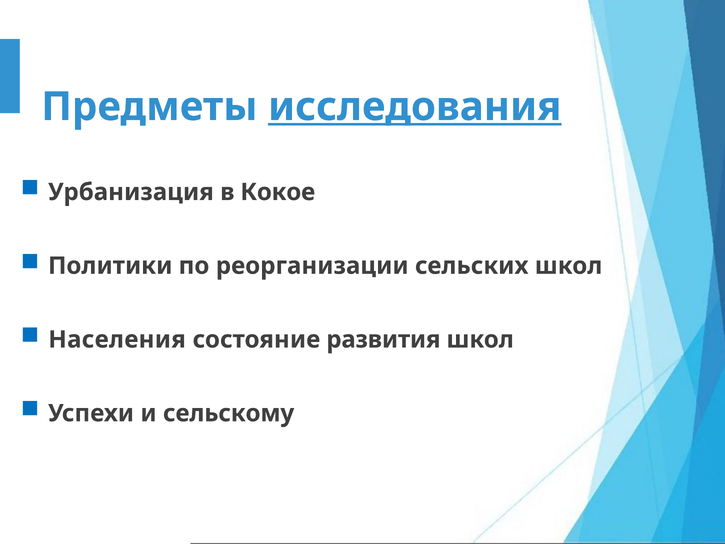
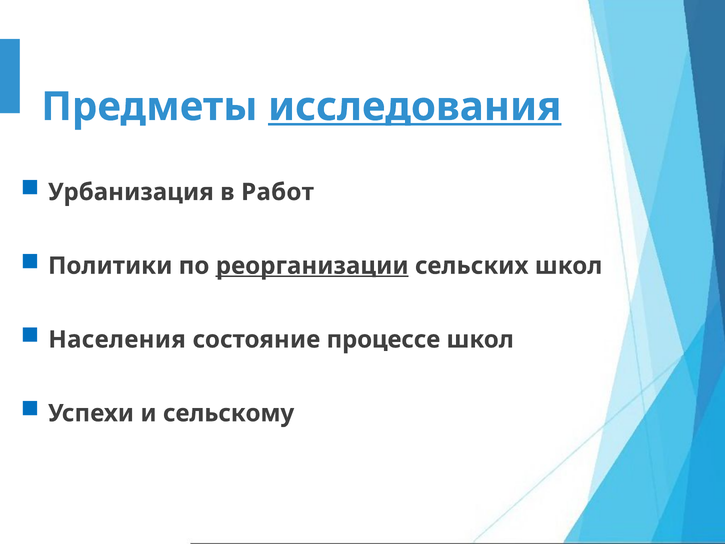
Кокое: Кокое -> Работ (278, 192)
реорганизации underline: none -> present (312, 266)
развития: развития -> процессе (383, 339)
